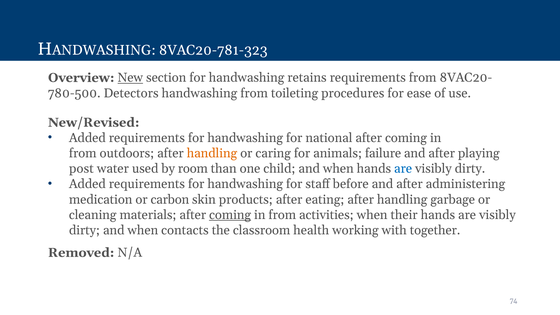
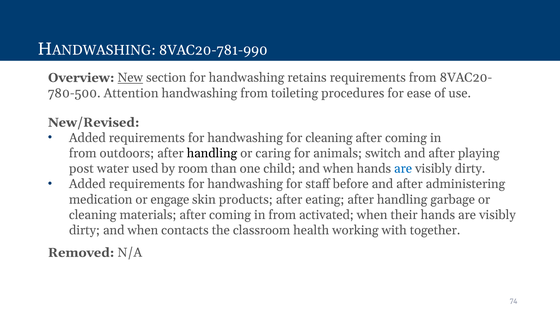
8VAC20-781-323: 8VAC20-781-323 -> 8VAC20-781-990 (213, 50)
Detectors: Detectors -> Attention (131, 93)
for national: national -> cleaning (329, 138)
handling colour: orange -> black (212, 153)
failure: failure -> switch (383, 153)
carbon: carbon -> engage (170, 199)
coming underline: present -> none (230, 215)
activities: activities -> activated (326, 215)
